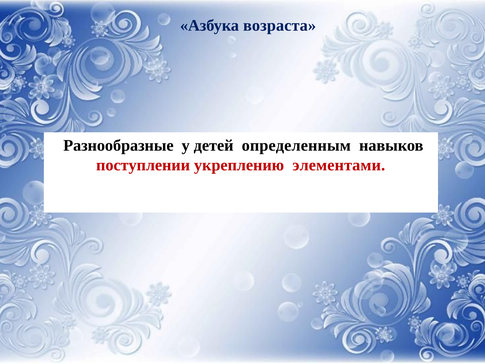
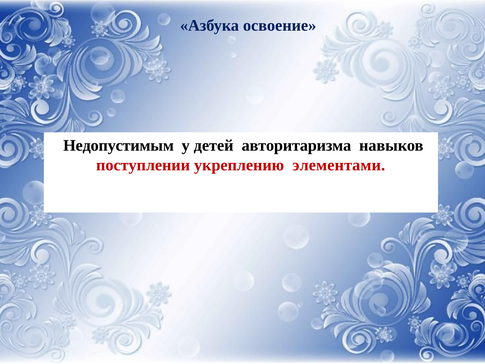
возраста: возраста -> освоение (280, 25)
Разнообразные: Разнообразные -> Недопустимым (119, 145)
определенным: определенным -> авторитаризма (296, 145)
